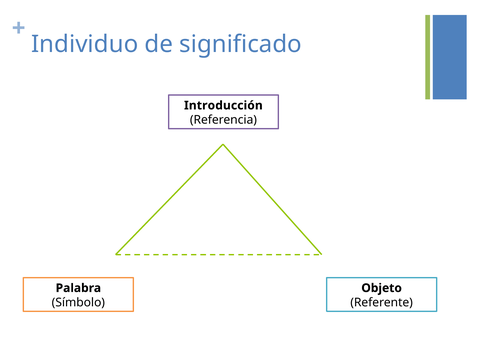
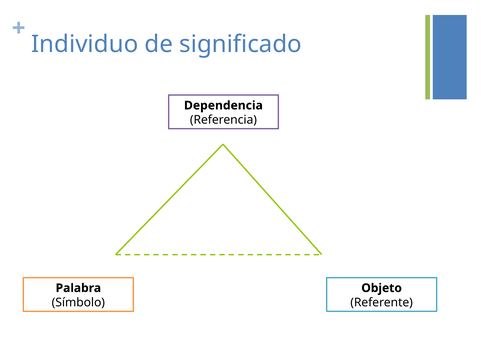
Introducción: Introducción -> Dependencia (223, 105)
